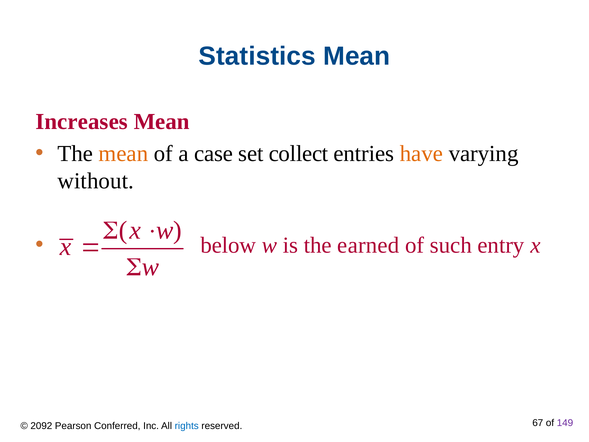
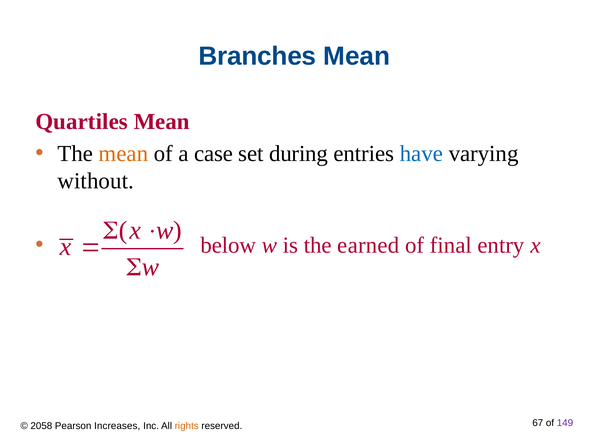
Statistics: Statistics -> Branches (257, 56)
Increases: Increases -> Quartiles (82, 121)
collect: collect -> during (299, 153)
have colour: orange -> blue (421, 153)
such: such -> final (451, 245)
2092: 2092 -> 2058 (41, 426)
Conferred: Conferred -> Increases (117, 426)
rights colour: blue -> orange (187, 426)
